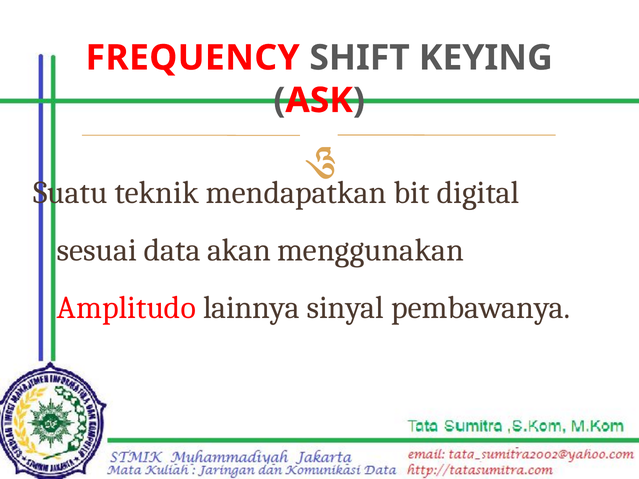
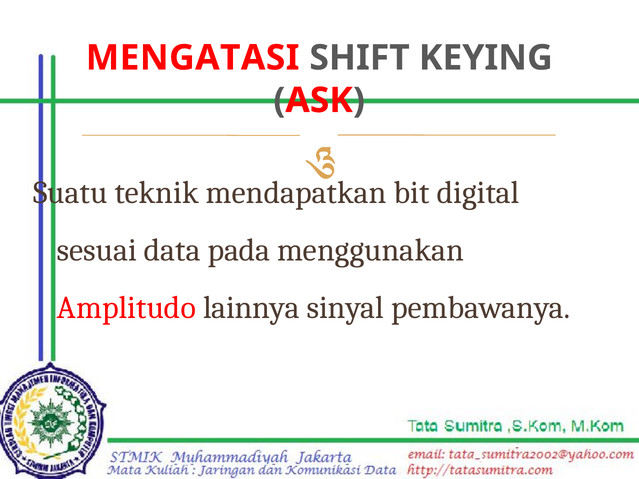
FREQUENCY: FREQUENCY -> MENGATASI (193, 58)
akan: akan -> pada (239, 250)
